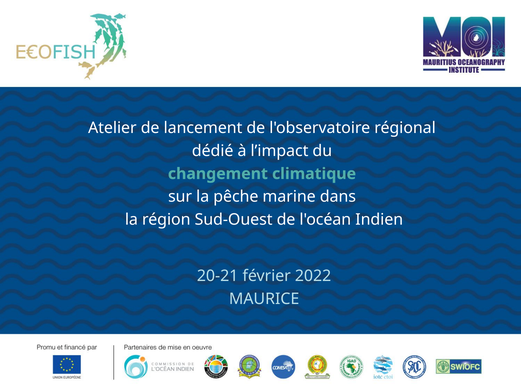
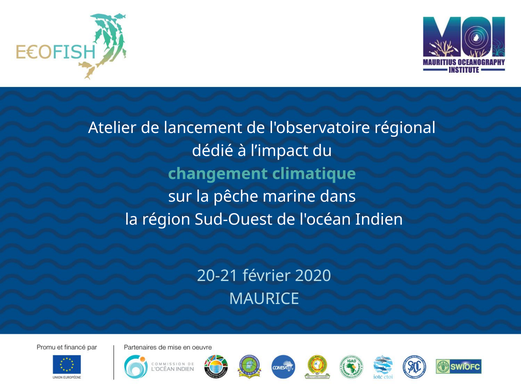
2022: 2022 -> 2020 (313, 276)
